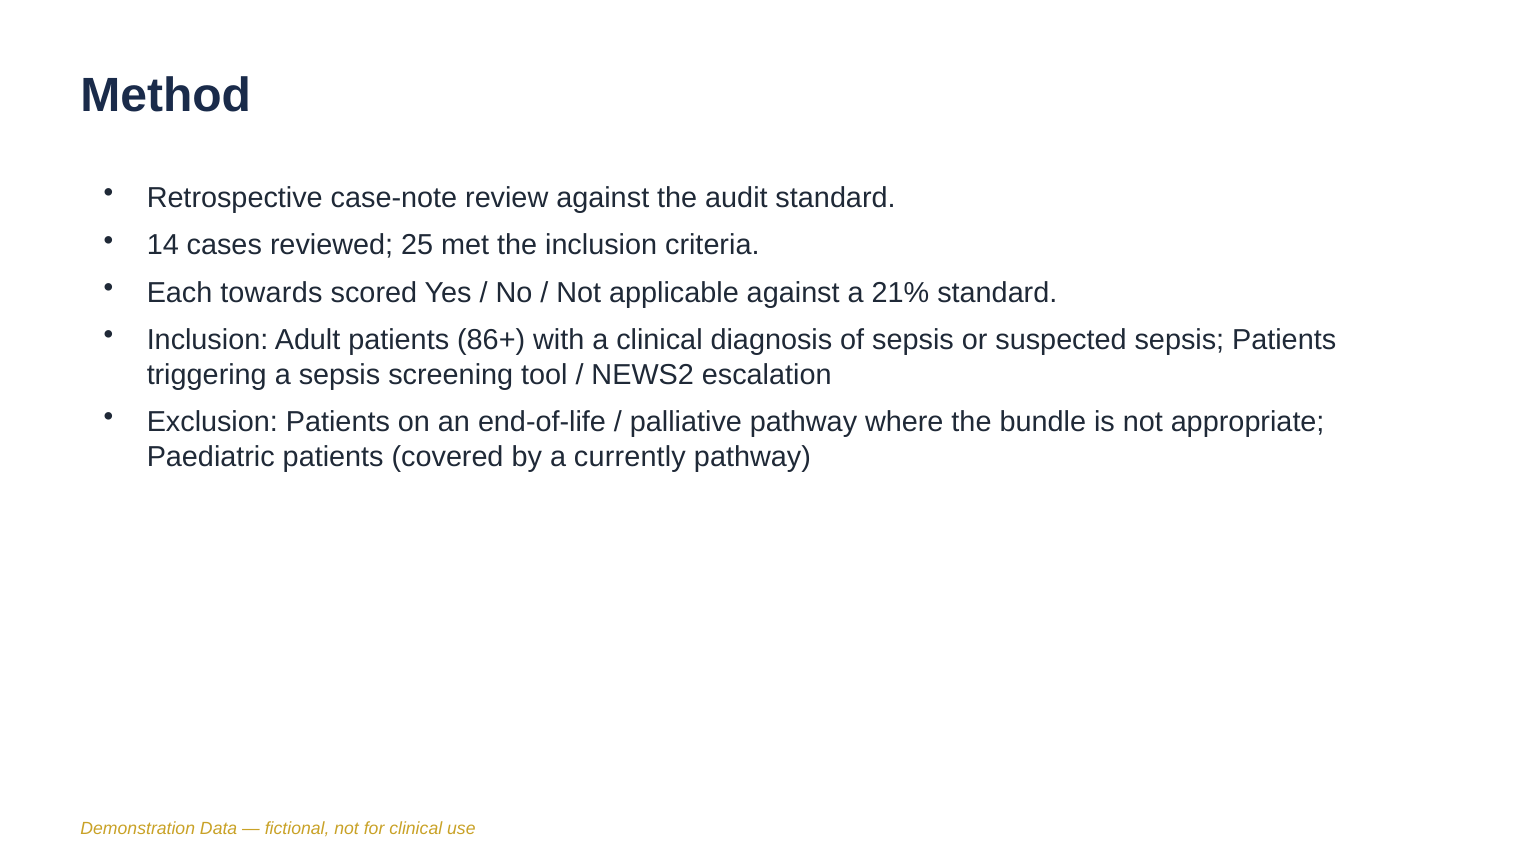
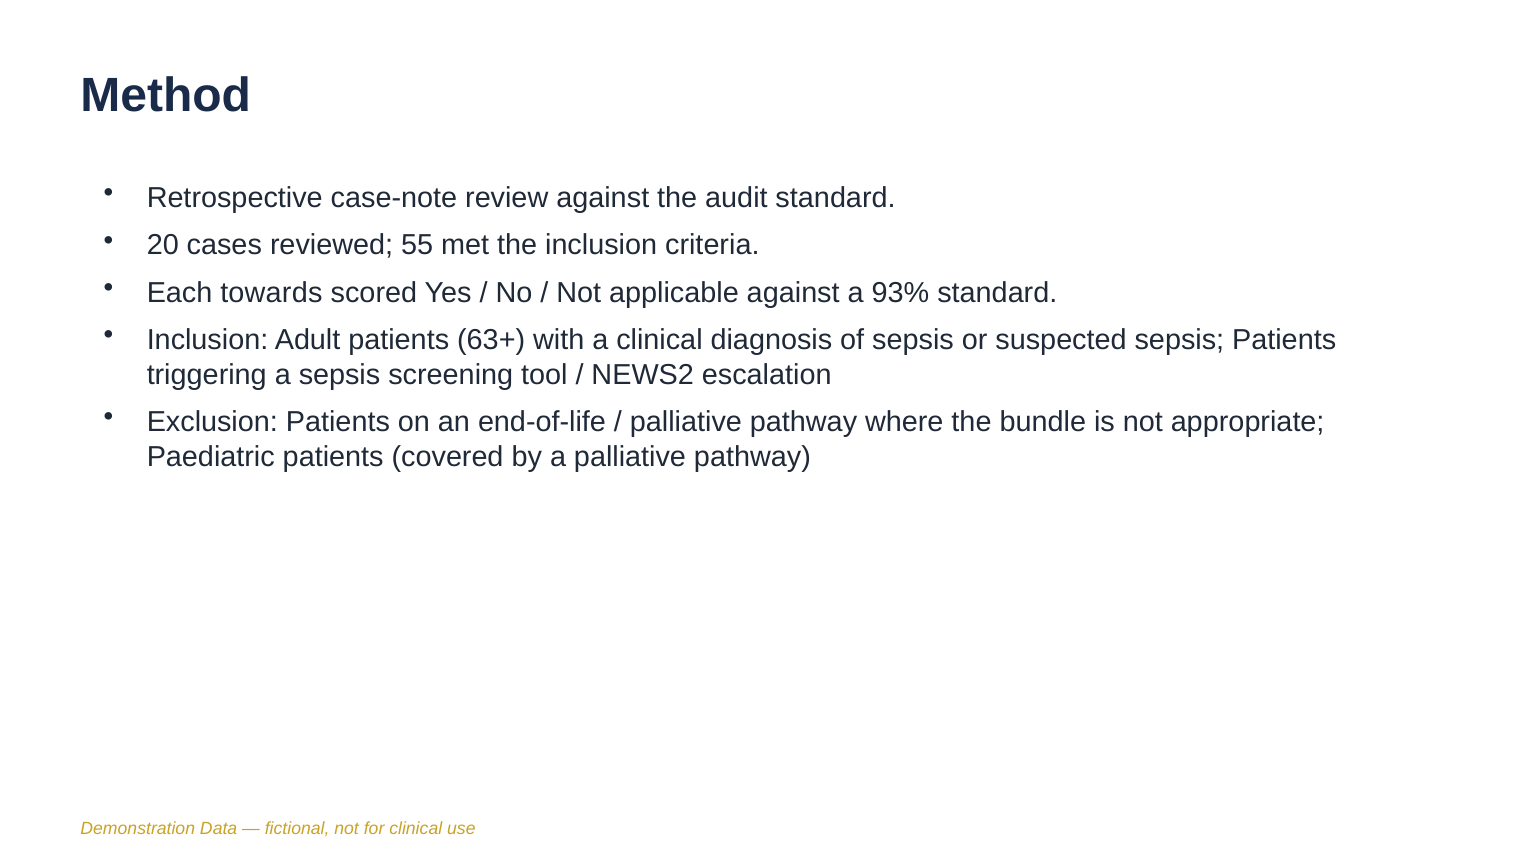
14: 14 -> 20 (163, 245)
25: 25 -> 55 (417, 245)
21%: 21% -> 93% (900, 293)
86+: 86+ -> 63+ (491, 340)
a currently: currently -> palliative (630, 457)
